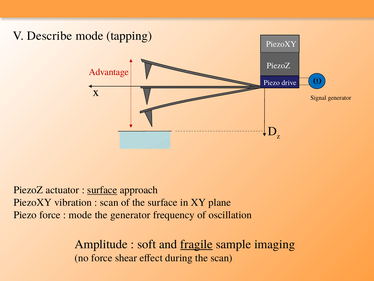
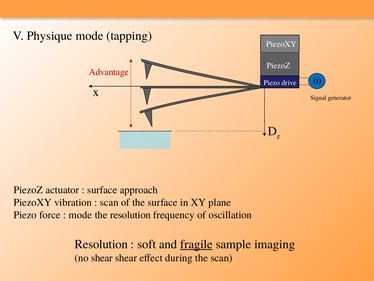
Describe: Describe -> Physique (50, 36)
surface underline: present -> none (102, 190)
the generator: generator -> resolution (130, 215)
Amplitude: Amplitude -> Resolution (101, 244)
no force: force -> shear (102, 257)
